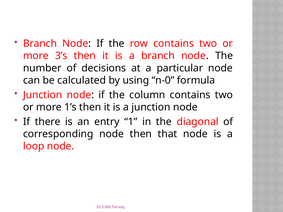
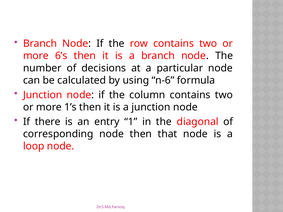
3’s: 3’s -> 6’s (61, 56)
n-0: n-0 -> n-6 (163, 80)
